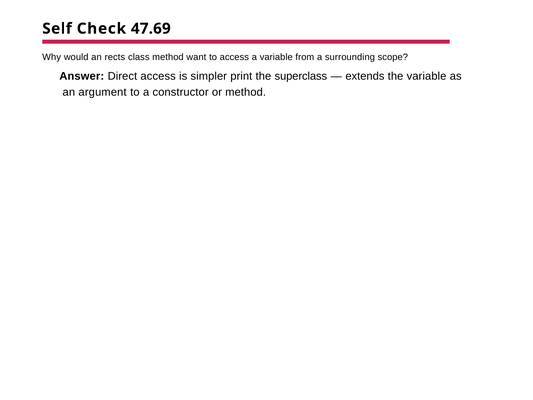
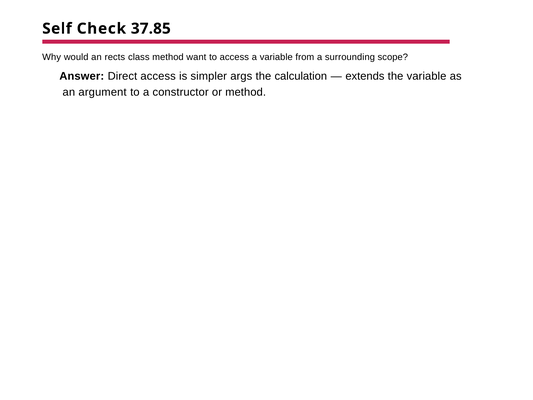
47.69: 47.69 -> 37.85 (151, 29)
print: print -> args (241, 76)
superclass: superclass -> calculation (301, 76)
